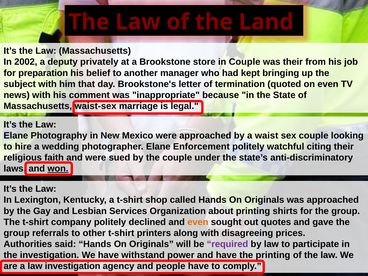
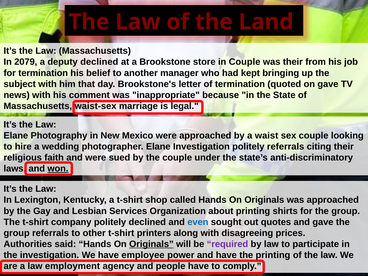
2002: 2002 -> 2079 (26, 62)
deputy privately: privately -> declined (99, 62)
for preparation: preparation -> termination (43, 73)
on even: even -> gave (328, 84)
Elane Enforcement: Enforcement -> Investigation (201, 147)
politely watchful: watchful -> referrals (286, 147)
even colour: orange -> blue (198, 222)
Originals underline: none -> present (151, 244)
withstand: withstand -> employee (143, 255)
law investigation: investigation -> employment (72, 266)
